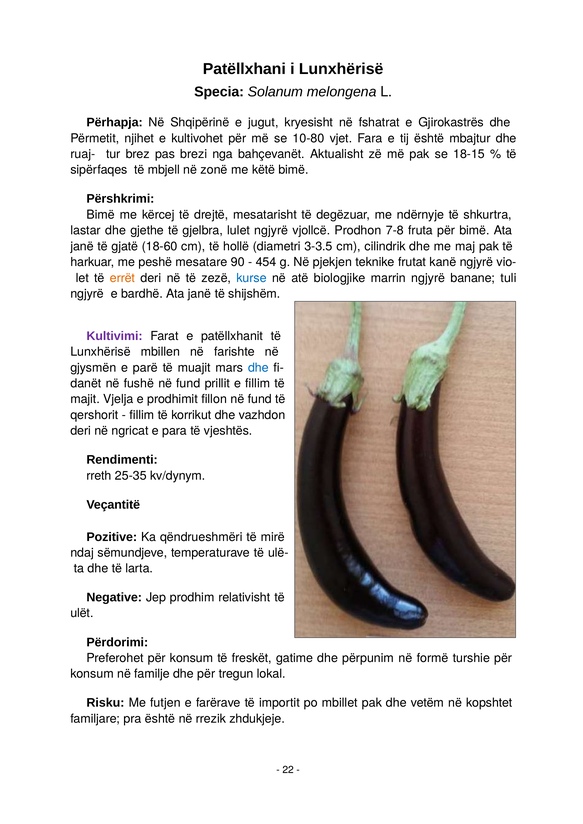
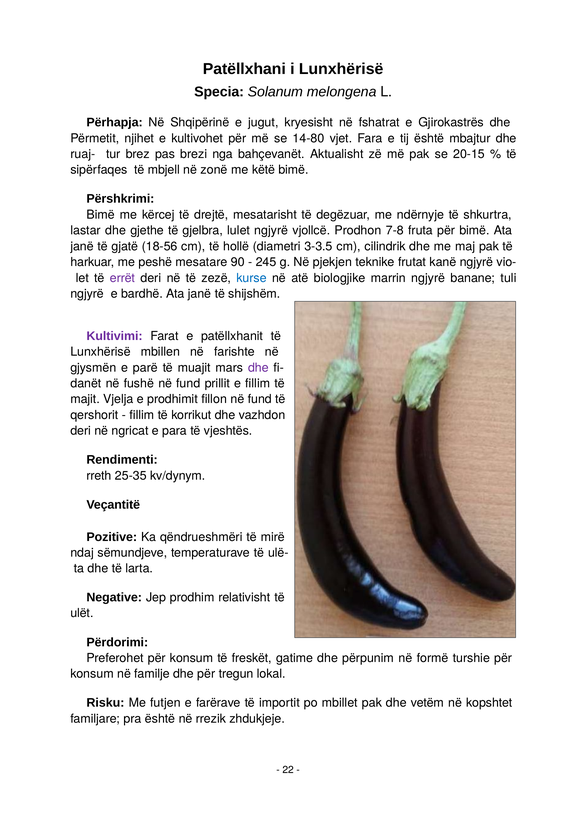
10-80: 10-80 -> 14-80 (309, 138)
18-15: 18-15 -> 20-15 (469, 154)
18-60: 18-60 -> 18-56 (160, 246)
454: 454 -> 245 (266, 262)
errët colour: orange -> purple (122, 278)
dhe colour: blue -> purple (258, 367)
